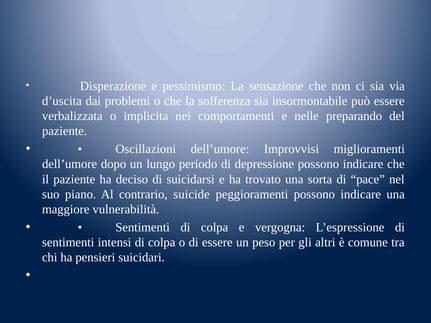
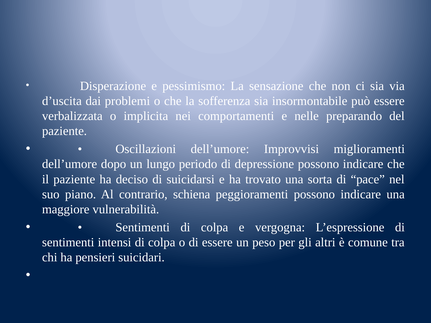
suicide: suicide -> schiena (192, 194)
